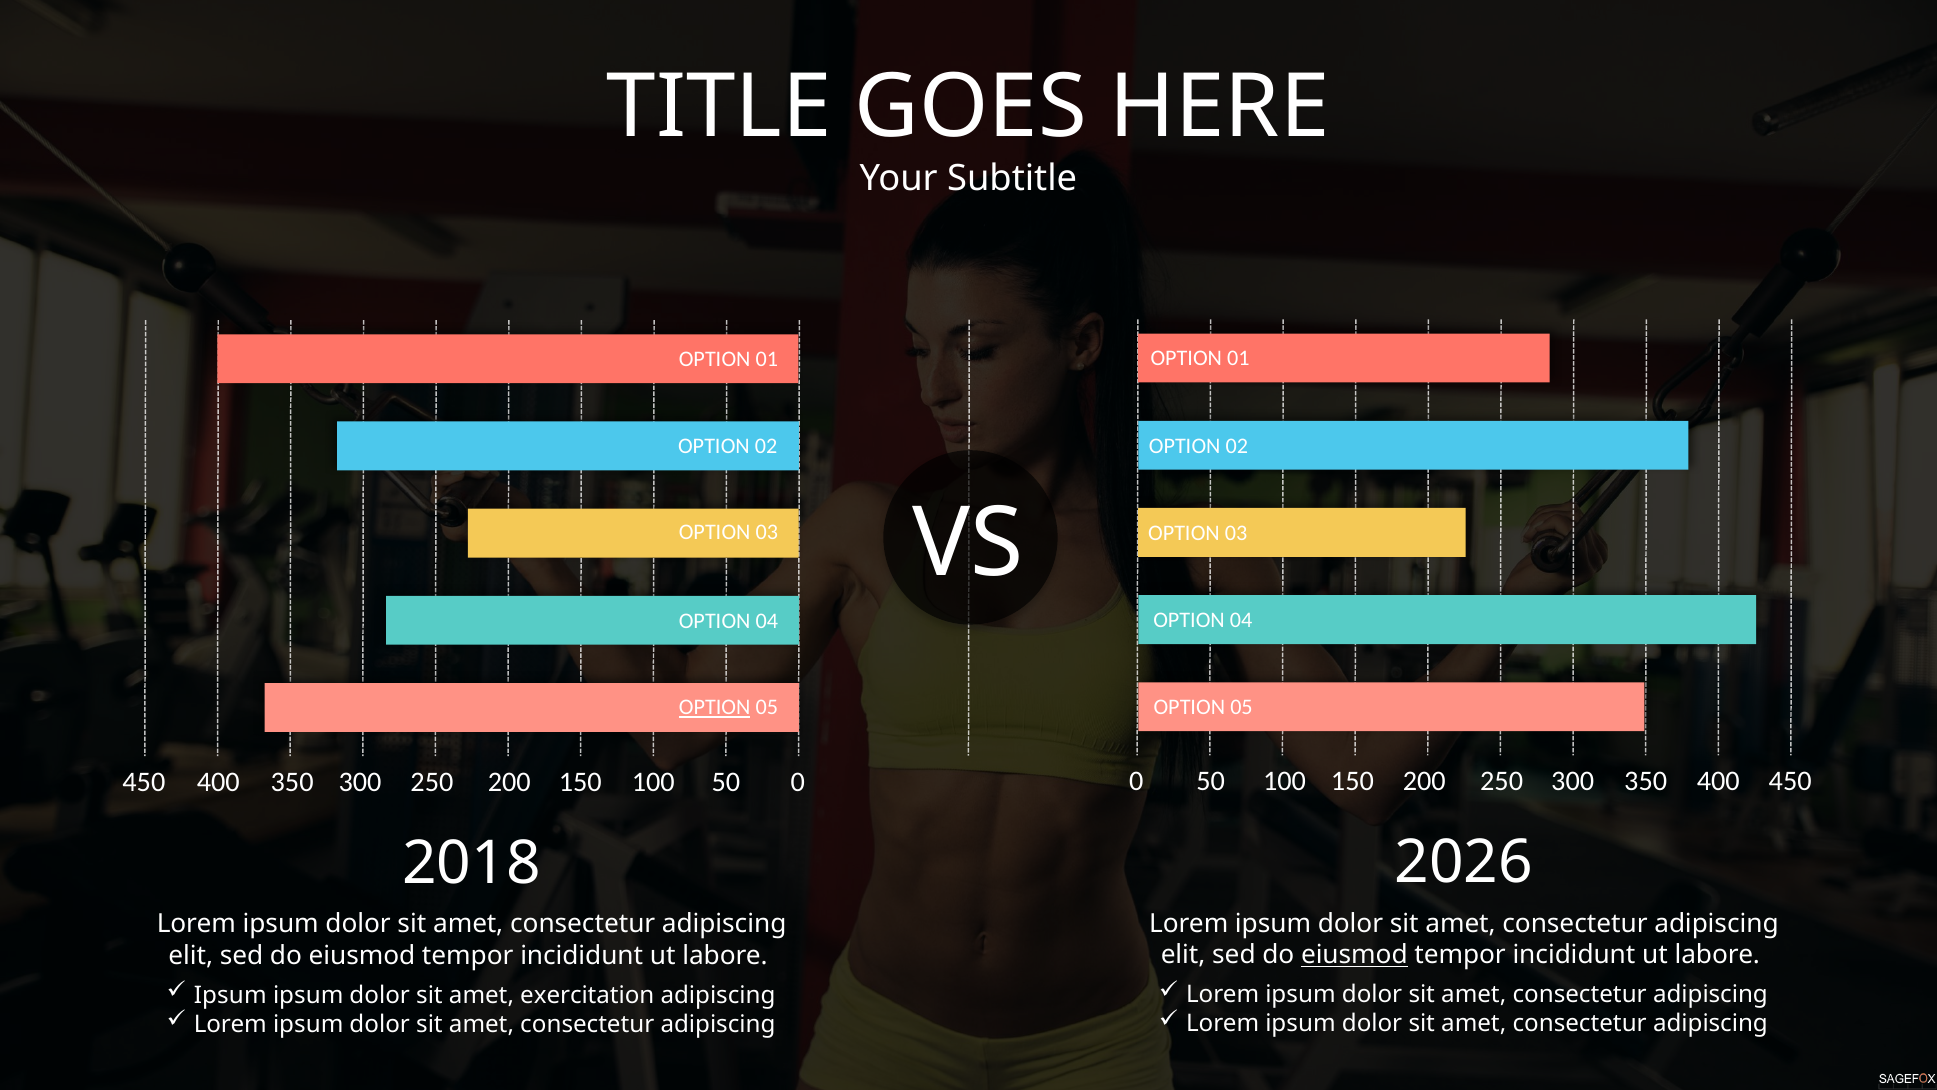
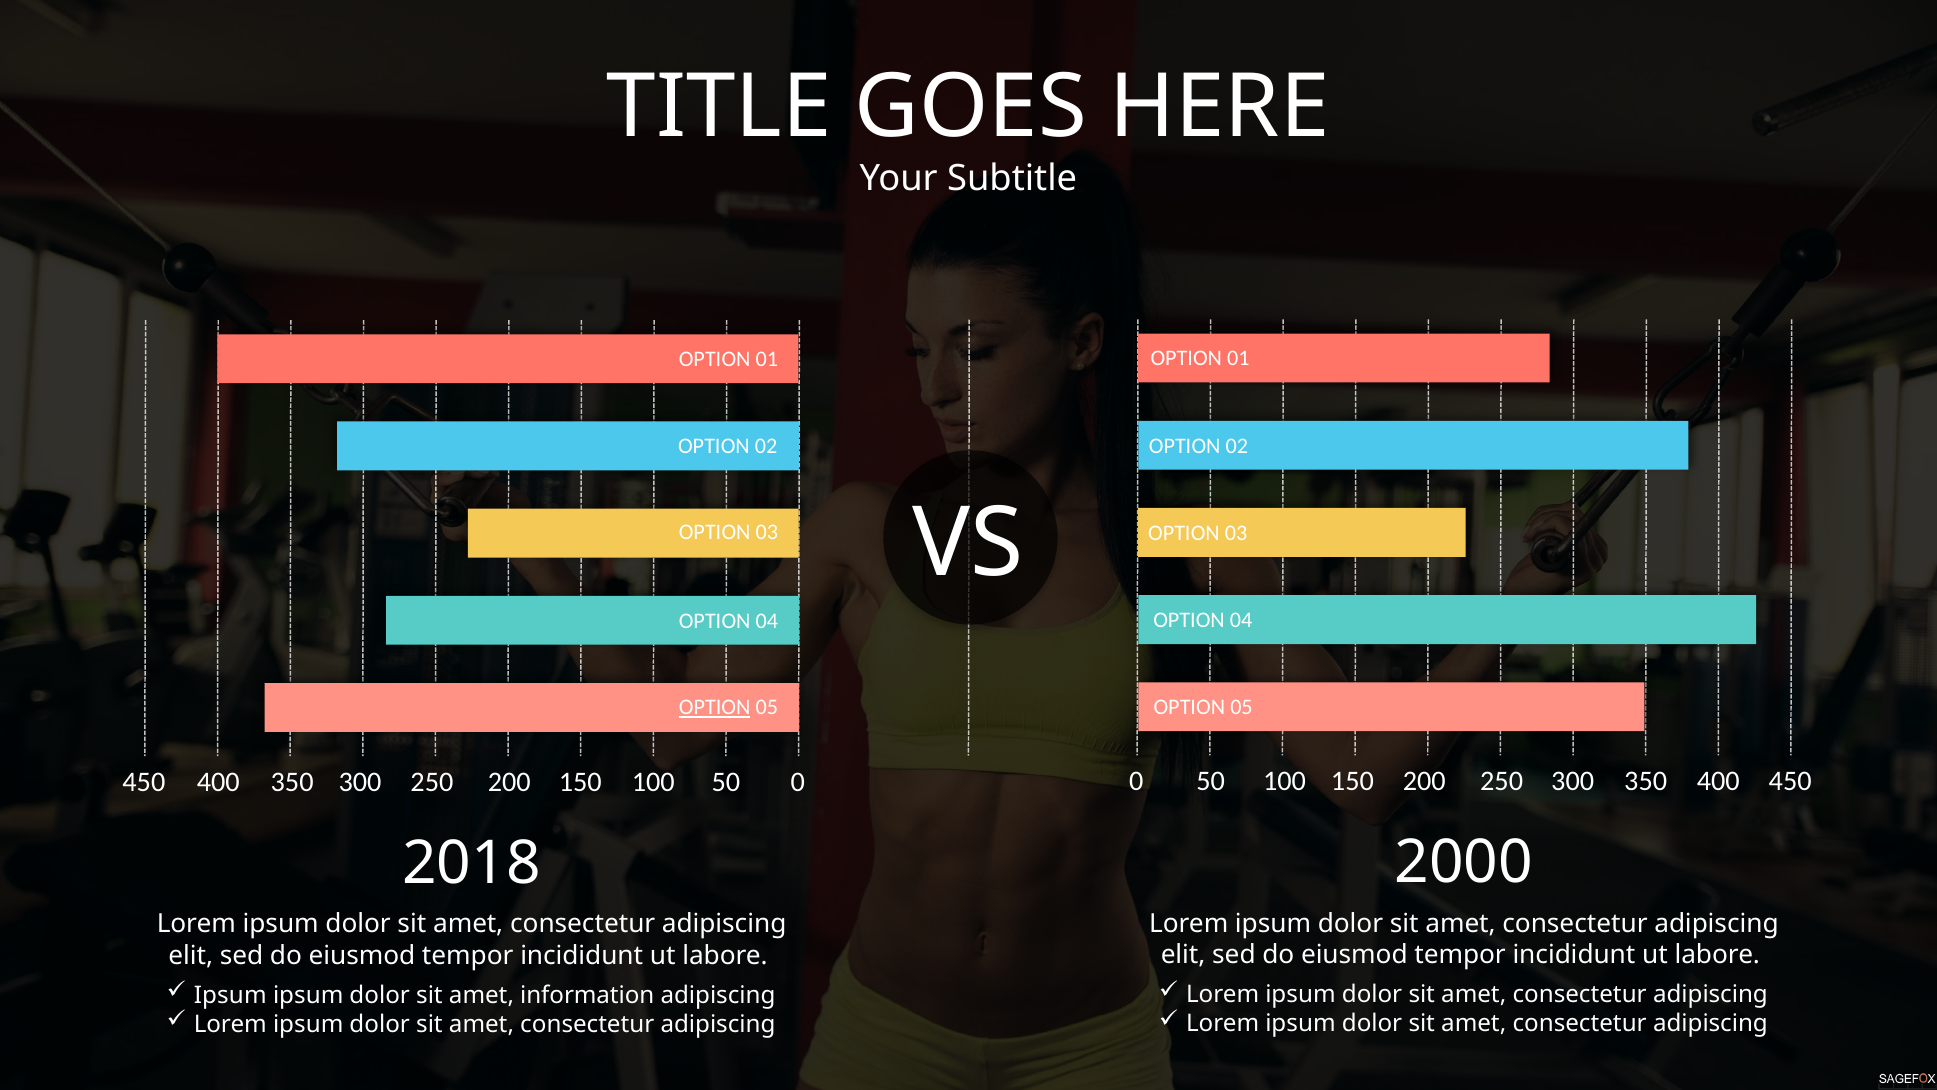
2026: 2026 -> 2000 (1464, 862)
eiusmod underline: present -> none (1354, 955)
exercitation: exercitation -> information (587, 995)
